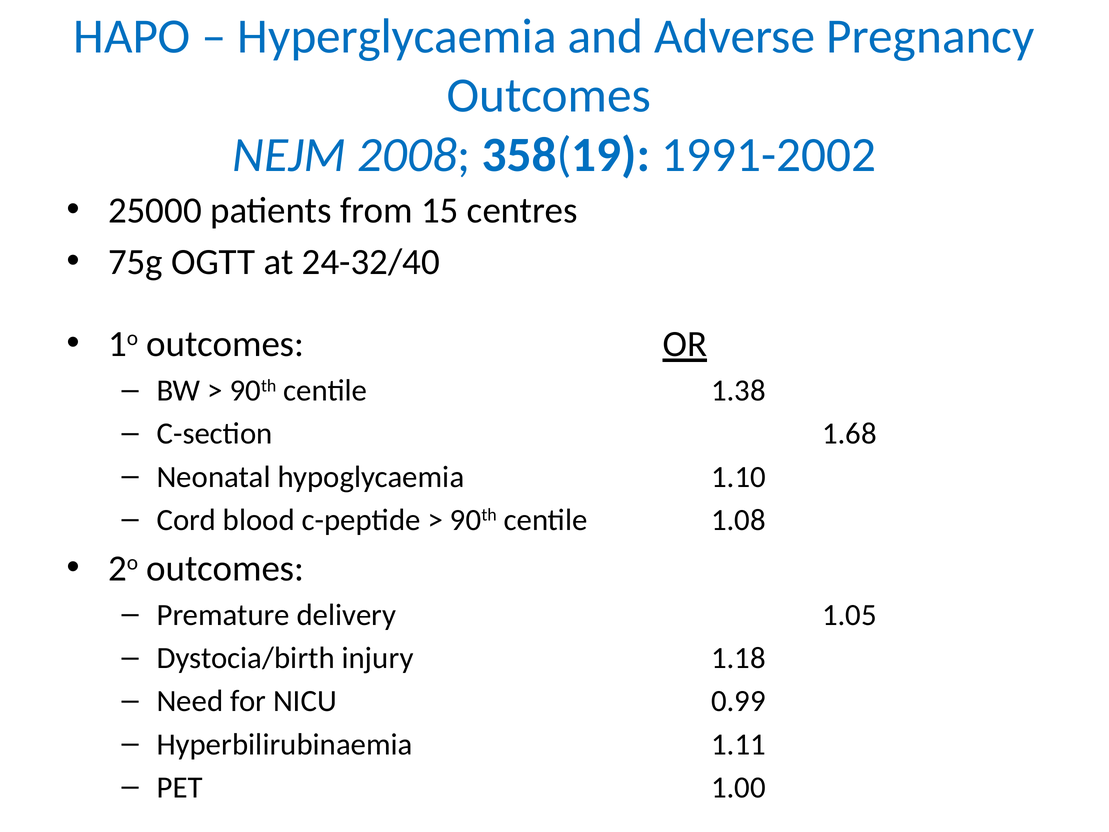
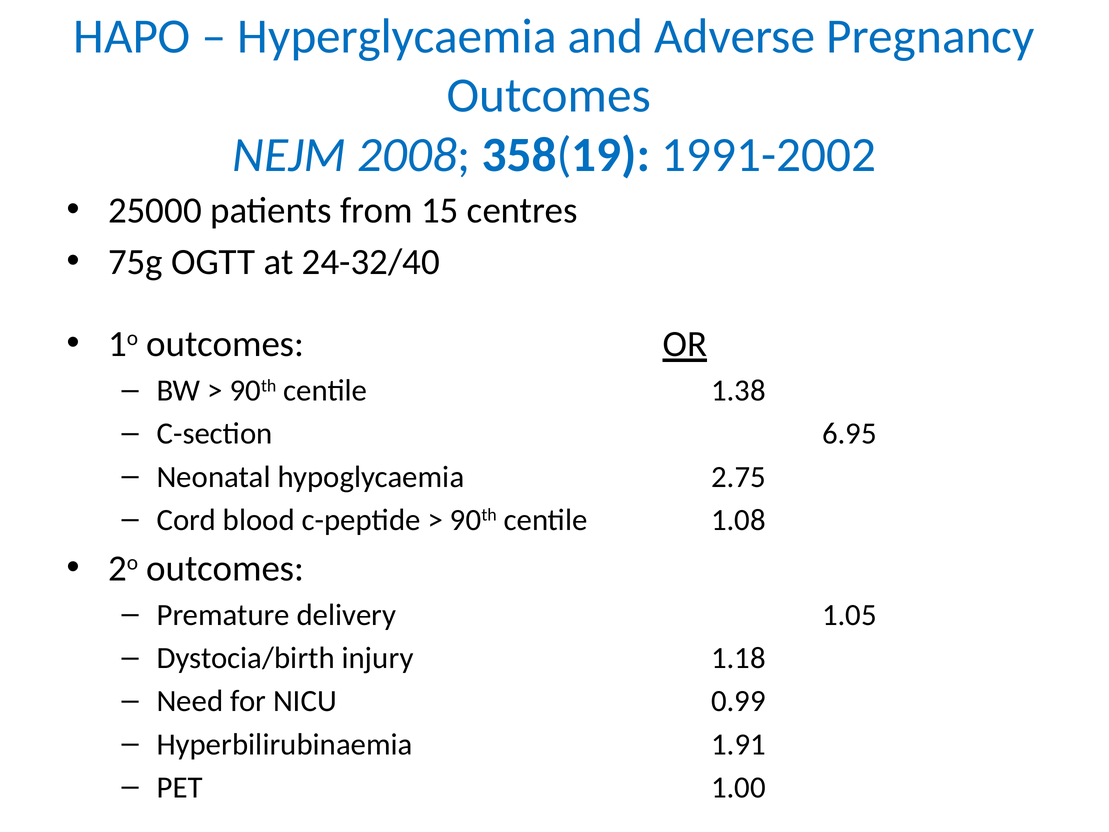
1.68: 1.68 -> 6.95 (849, 434)
1.10: 1.10 -> 2.75 (738, 477)
1.11: 1.11 -> 1.91 (738, 744)
